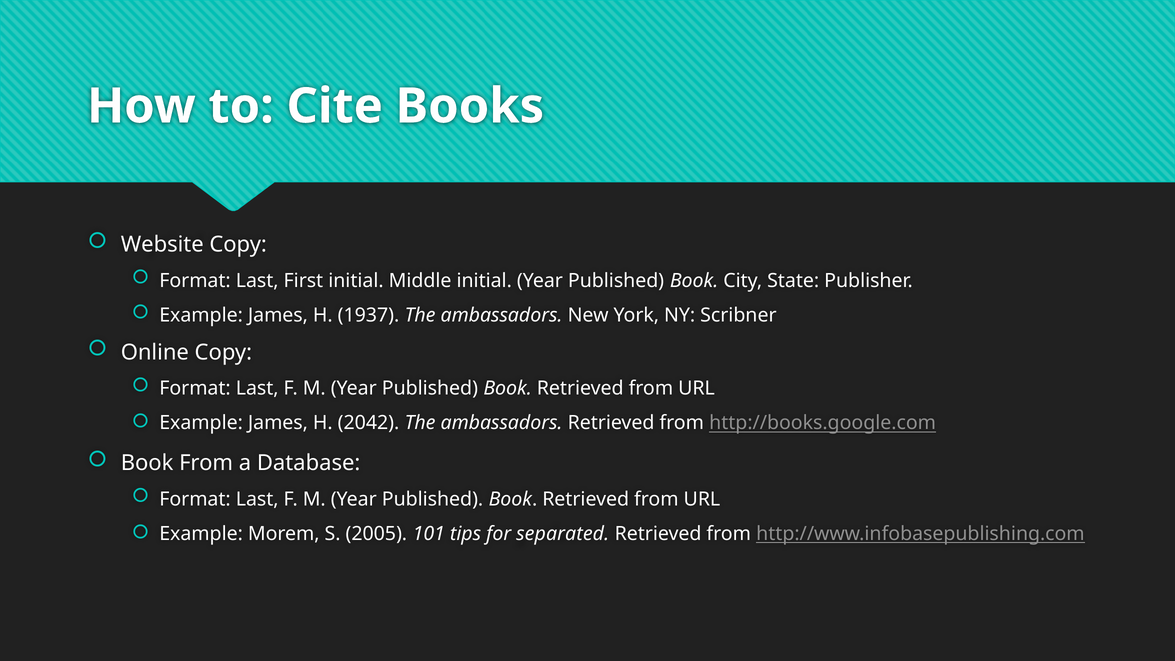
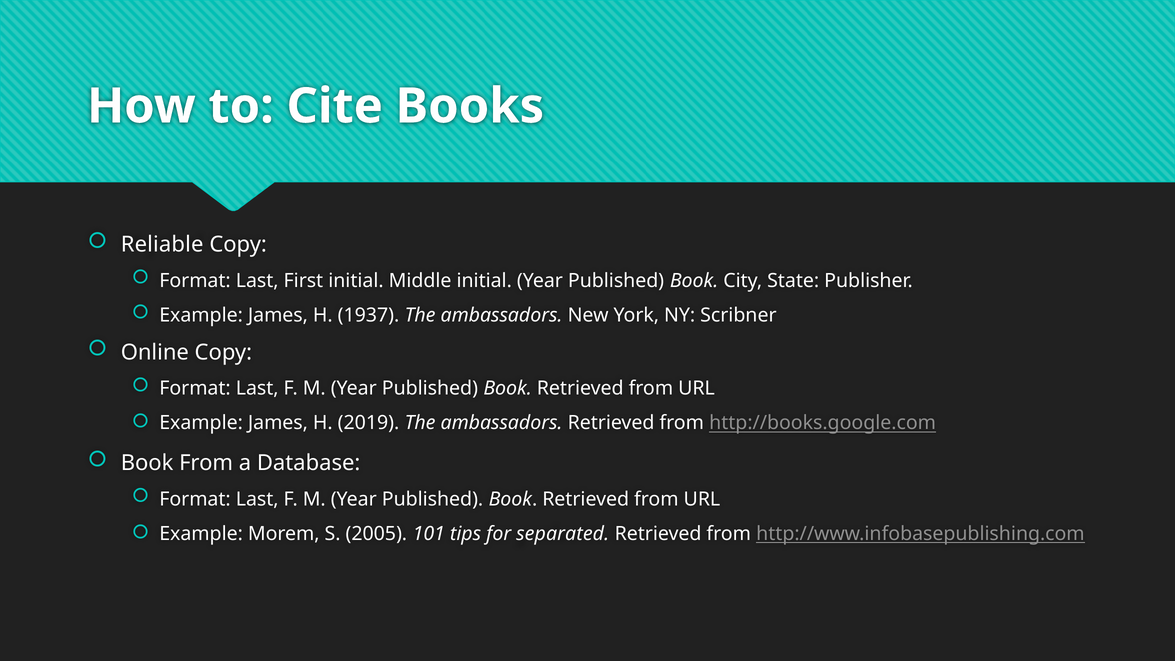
Website: Website -> Reliable (162, 245)
2042: 2042 -> 2019 (369, 423)
